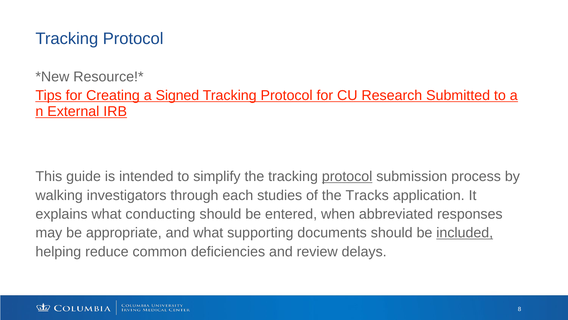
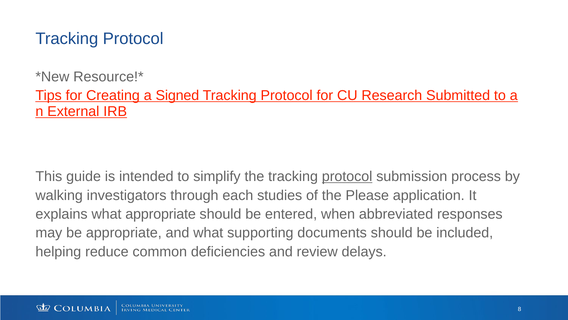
Tracks: Tracks -> Please (367, 195)
what conducting: conducting -> appropriate (161, 214)
included underline: present -> none (465, 233)
